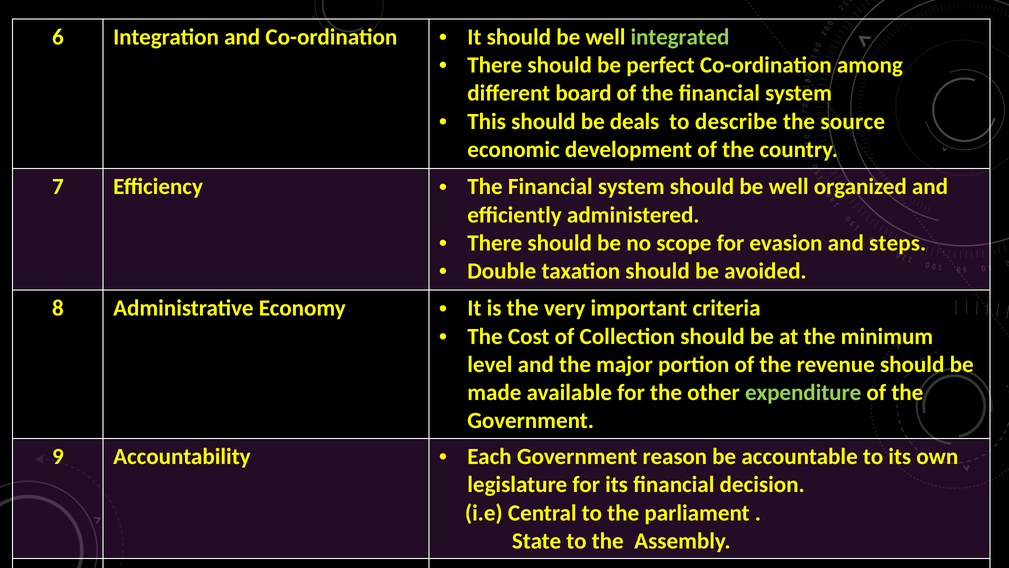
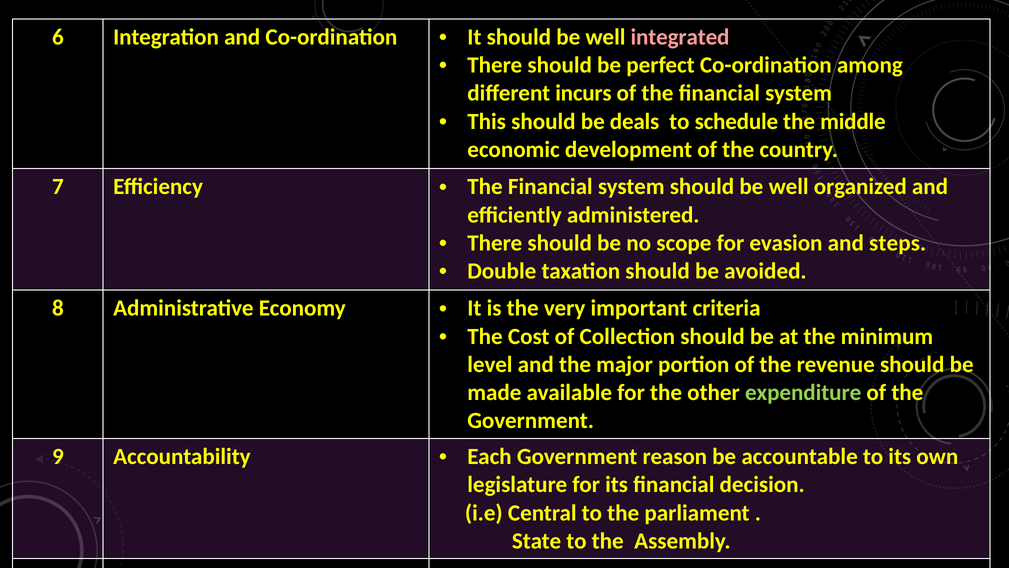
integrated colour: light green -> pink (680, 37)
board: board -> incurs (583, 93)
describe: describe -> schedule (736, 121)
source: source -> middle (853, 121)
